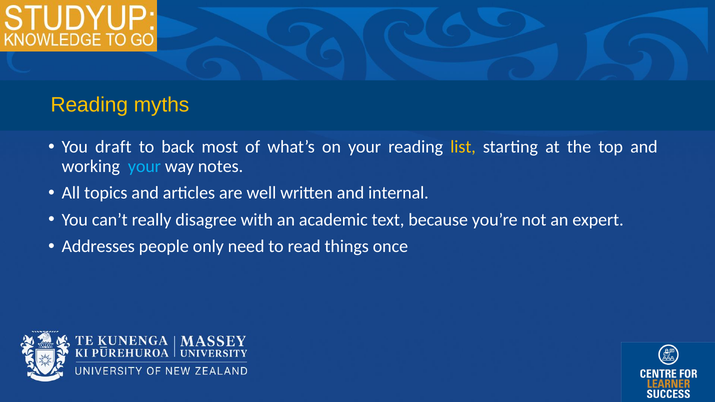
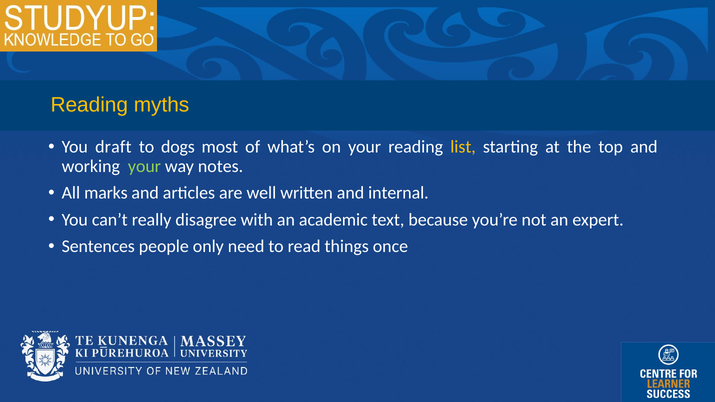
back: back -> dogs (178, 147)
your colour: light blue -> light green (144, 166)
topics: topics -> marks (106, 193)
Addresses: Addresses -> Sentences (98, 247)
